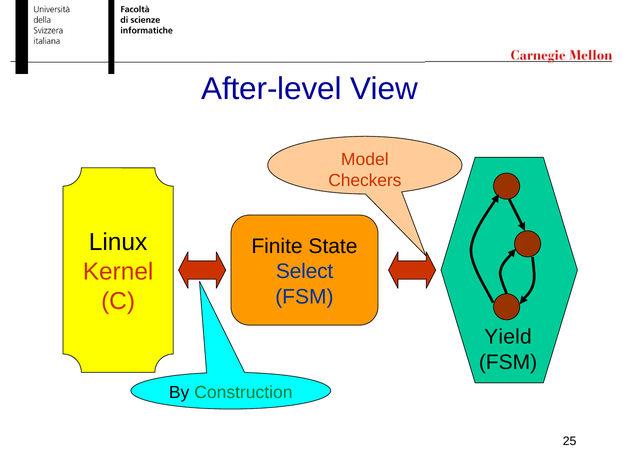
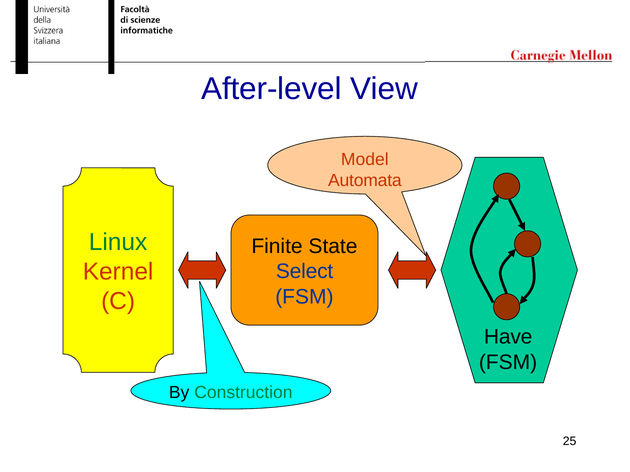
Checkers: Checkers -> Automata (365, 181)
Linux colour: black -> green (118, 243)
Yield: Yield -> Have (508, 337)
